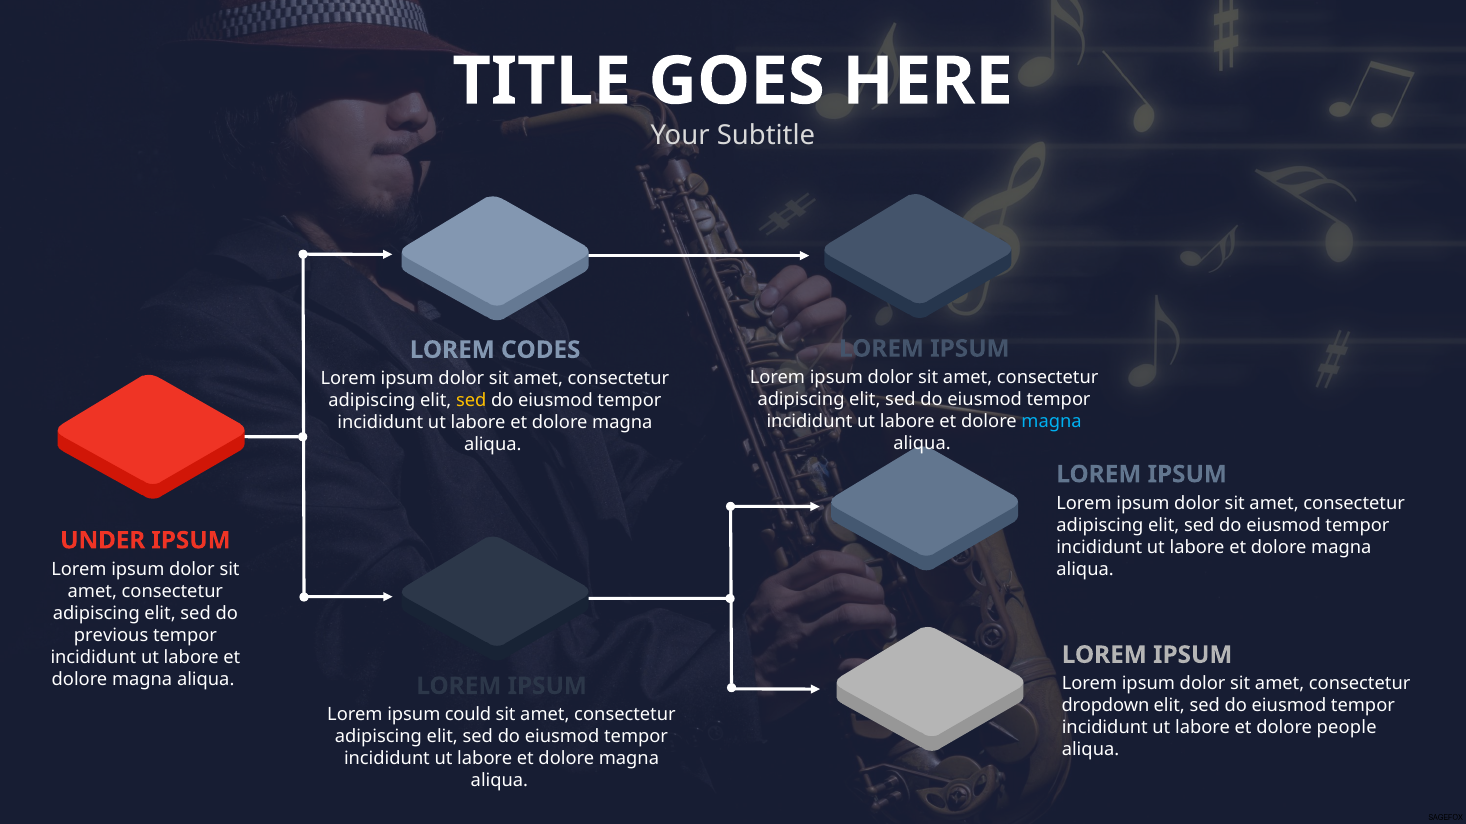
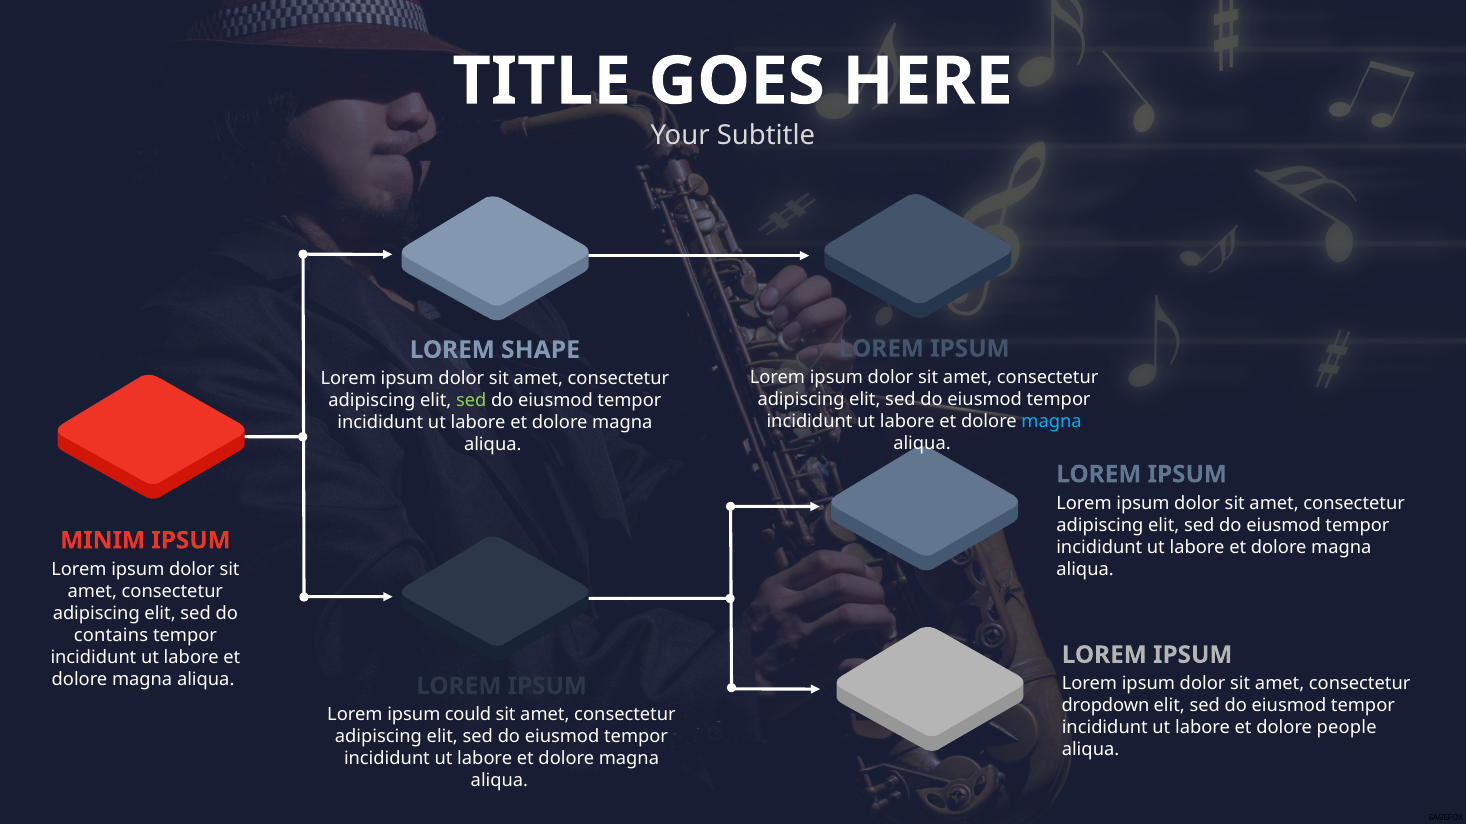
CODES: CODES -> SHAPE (541, 350)
sed colour: yellow -> light green (471, 401)
UNDER: UNDER -> MINIM (103, 541)
previous: previous -> contains (111, 636)
